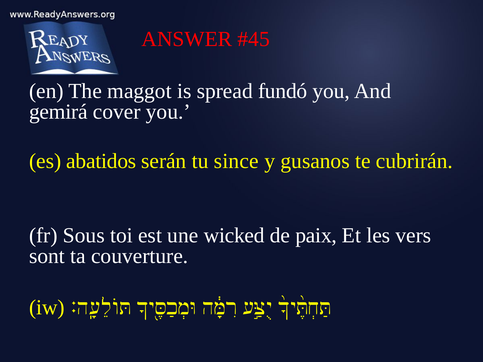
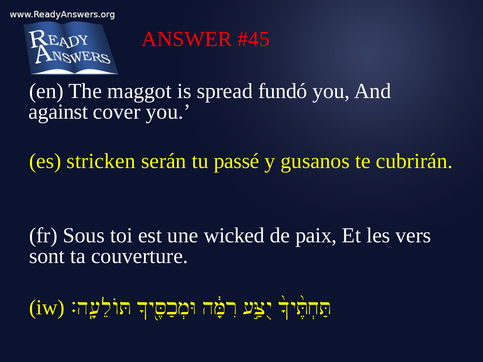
gemirá: gemirá -> against (58, 112)
abatidos: abatidos -> stricken (101, 161)
since: since -> passé (237, 161)
